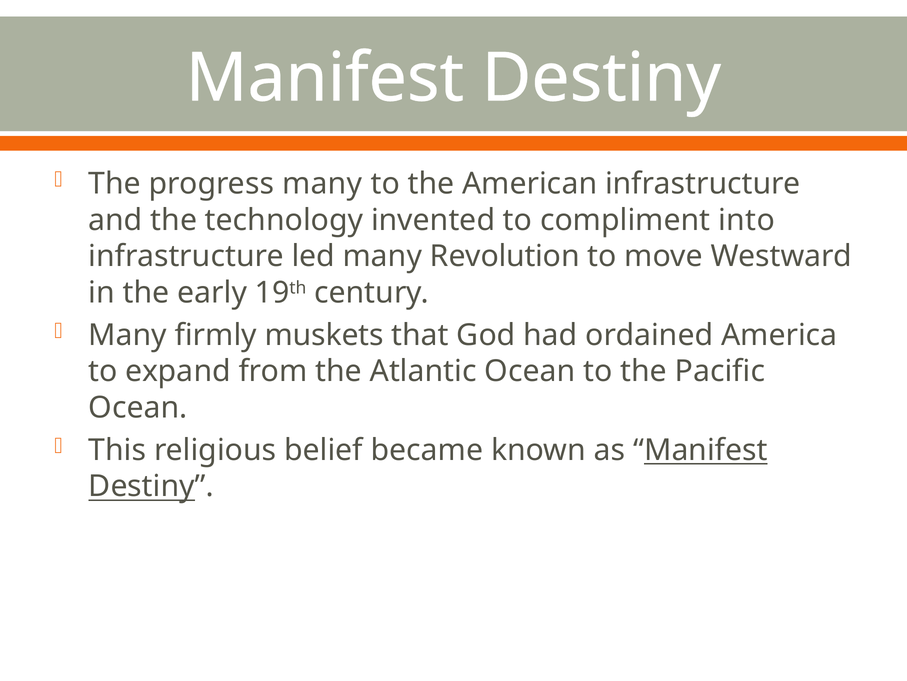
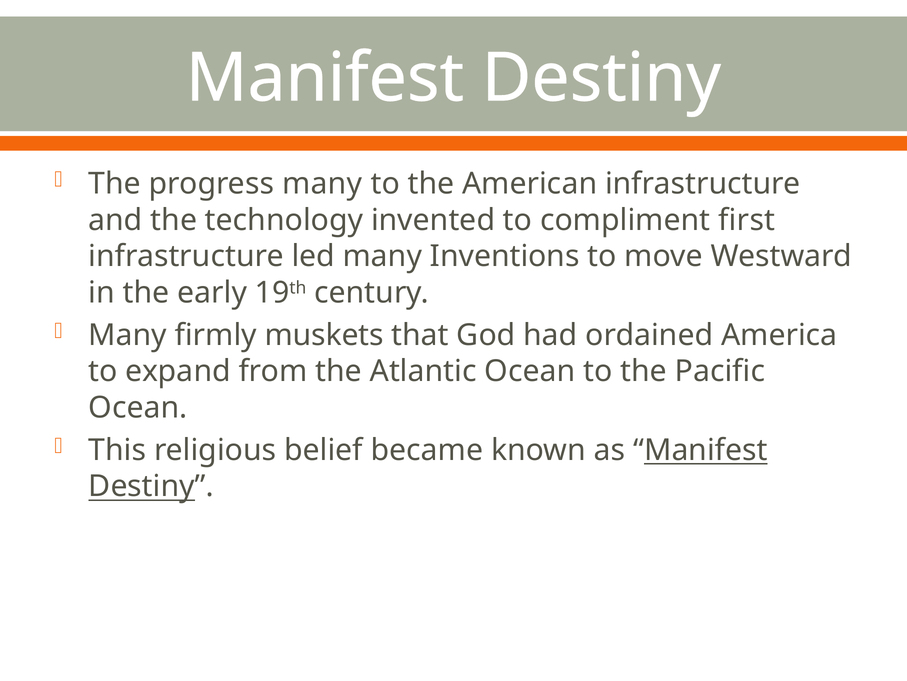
into: into -> first (747, 220)
Revolution: Revolution -> Inventions (505, 256)
